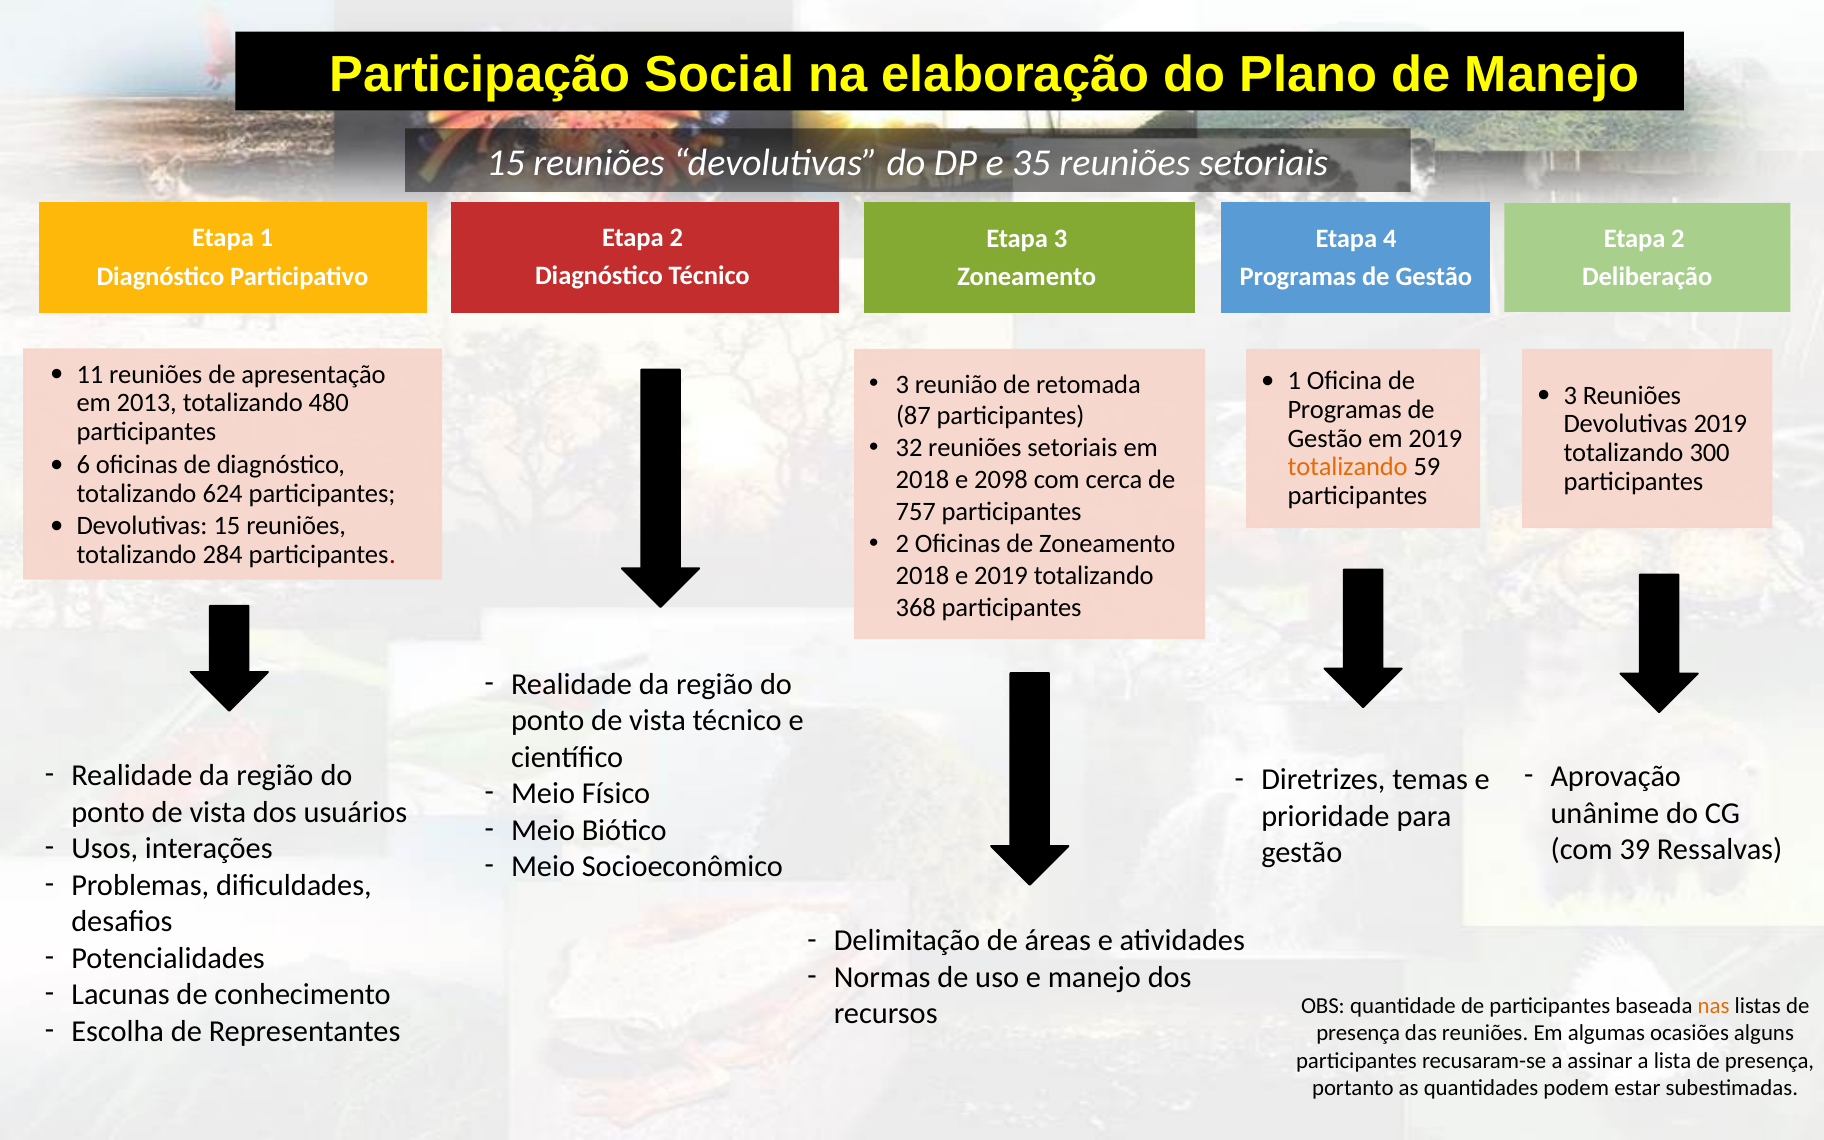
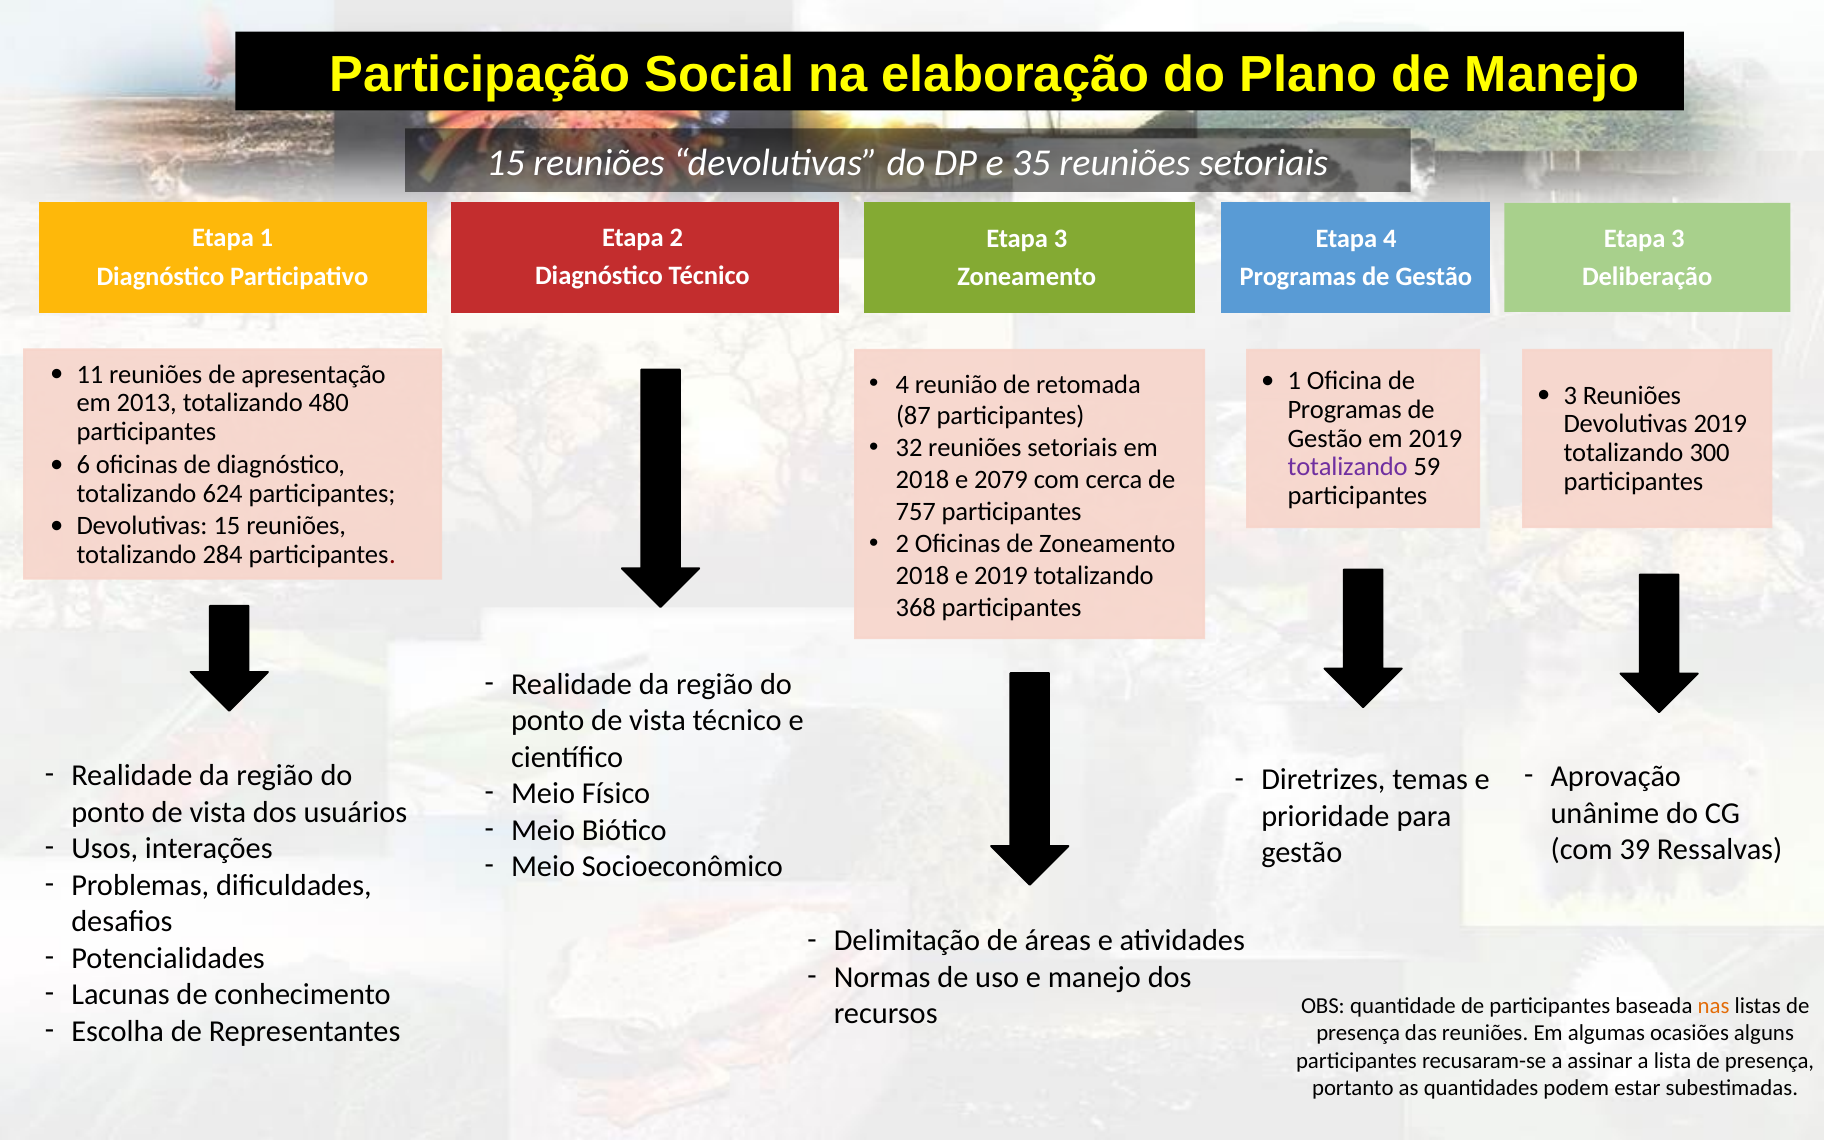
2: 2 -> 3 (1678, 238)
3: 3 -> 4 (902, 384)
totalizando colour: orange -> purple (1348, 467)
2098: 2098 -> 2079 (1001, 480)
